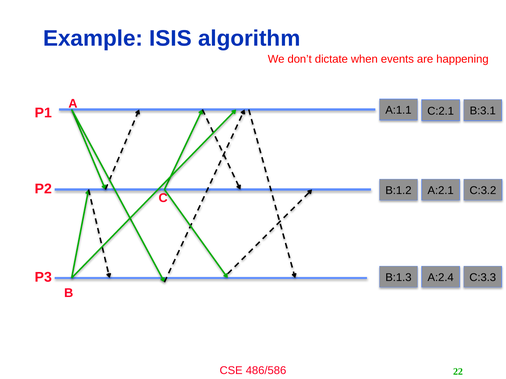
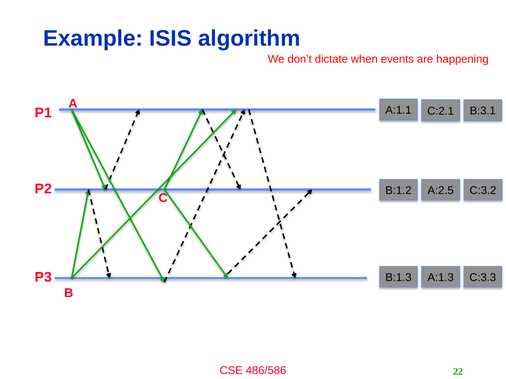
A:2.1: A:2.1 -> A:2.5 (441, 191)
A:2.4: A:2.4 -> A:1.3 (441, 278)
